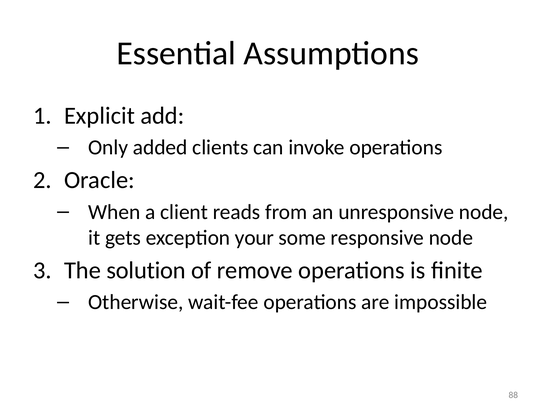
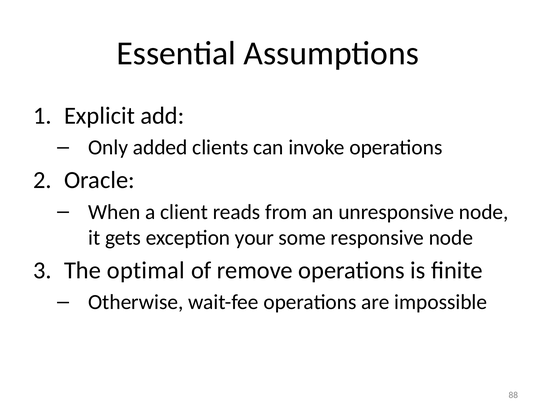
solution: solution -> optimal (146, 270)
